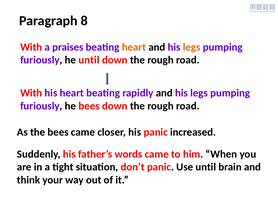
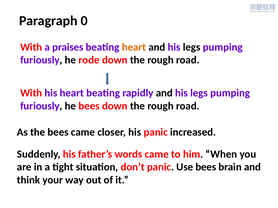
8: 8 -> 0 (84, 21)
legs colour: orange -> black (192, 47)
he until: until -> rode (89, 60)
Use until: until -> bees (206, 167)
